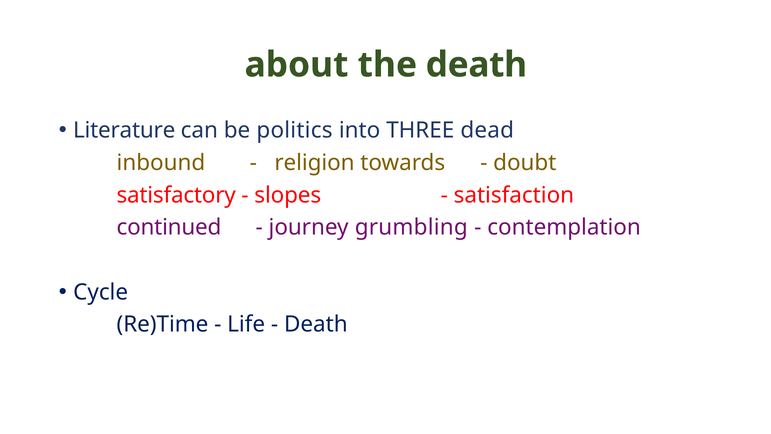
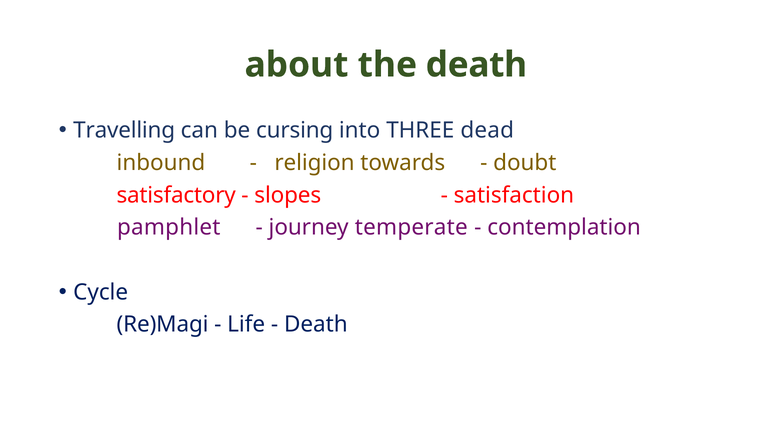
Literature: Literature -> Travelling (124, 130)
politics: politics -> cursing (295, 130)
continued: continued -> pamphlet (169, 227)
grumbling: grumbling -> temperate (411, 227)
Re)Time: Re)Time -> Re)Magi (163, 324)
